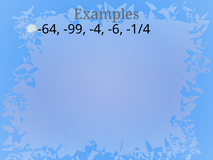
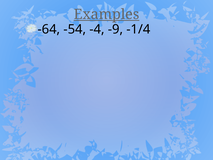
Examples underline: none -> present (106, 14)
-99: -99 -> -54 (75, 29)
-6: -6 -> -9 (115, 29)
